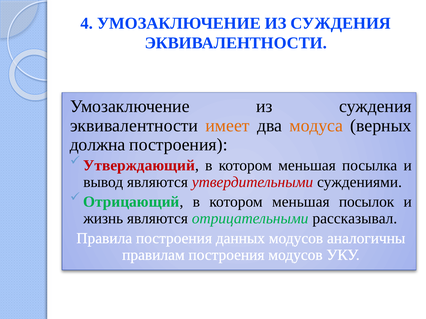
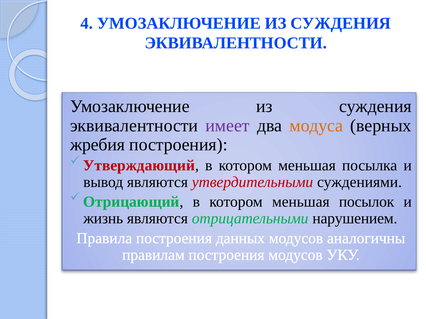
имеет colour: orange -> purple (228, 126)
должна: должна -> жребия (98, 145)
рассказывал: рассказывал -> нарушением (355, 219)
